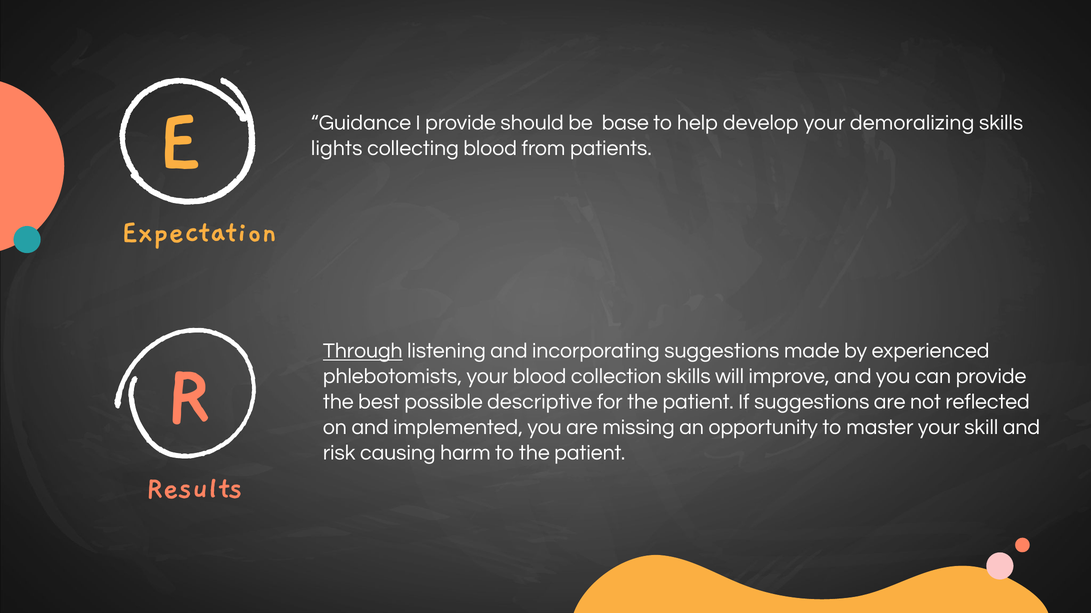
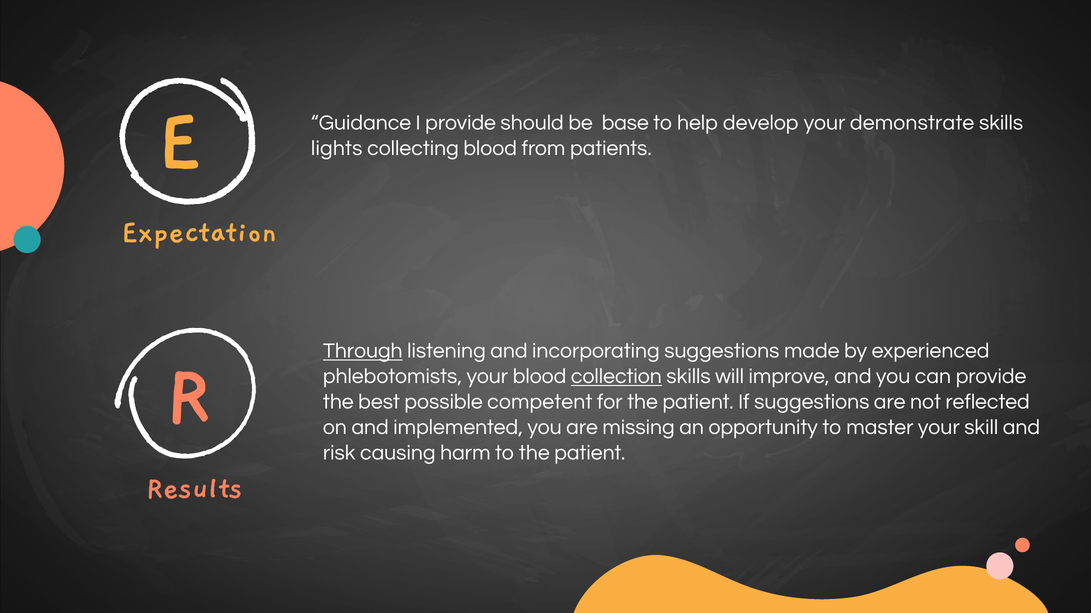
demoralizing: demoralizing -> demonstrate (912, 123)
collection underline: none -> present (616, 377)
descriptive: descriptive -> competent (540, 402)
